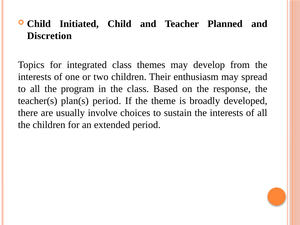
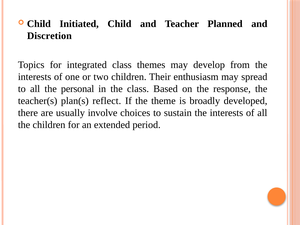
program: program -> personal (78, 89)
plan(s period: period -> reflect (107, 101)
